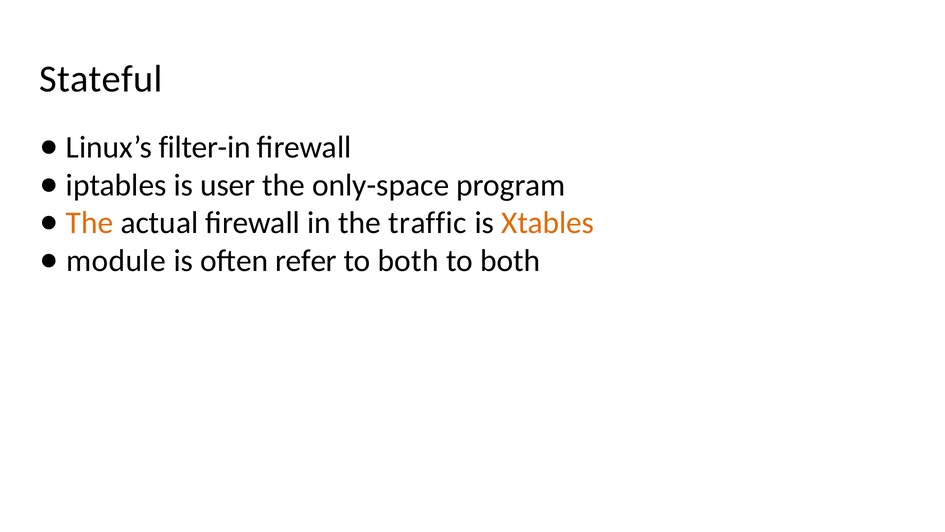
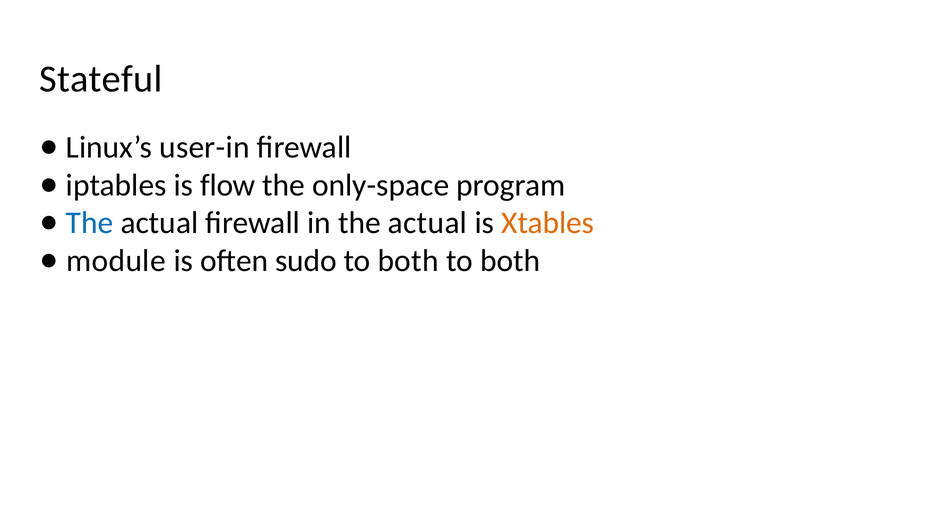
filter-in: filter-in -> user-in (204, 147)
user: user -> flow (228, 185)
The colour: orange -> blue (90, 223)
in the traffic: traffic -> actual (428, 223)
refer: refer -> sudo (306, 261)
